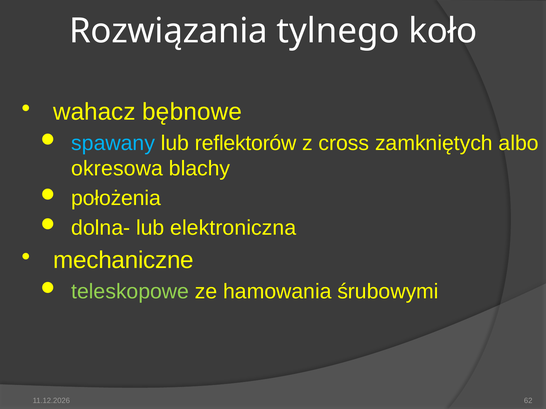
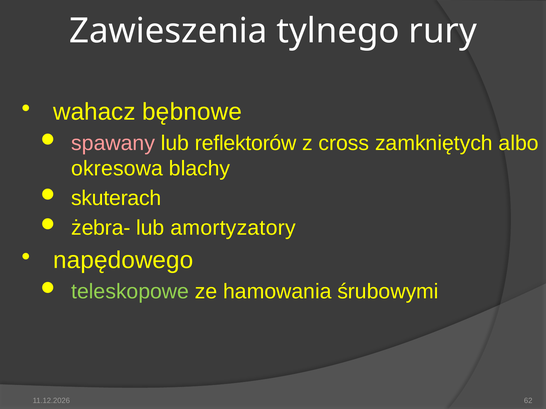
Rozwiązania: Rozwiązania -> Zawieszenia (168, 31)
koło: koło -> rury (443, 31)
spawany colour: light blue -> pink (113, 143)
położenia: położenia -> skuterach (116, 198)
dolna-: dolna- -> żebra- (101, 228)
elektroniczna: elektroniczna -> amortyzatory (233, 228)
mechaniczne: mechaniczne -> napędowego (123, 260)
